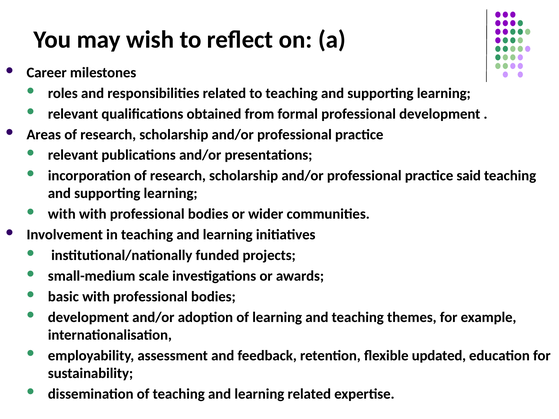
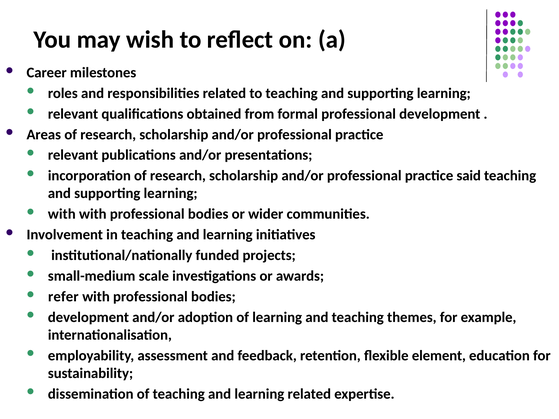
basic: basic -> refer (63, 297)
updated: updated -> element (439, 356)
